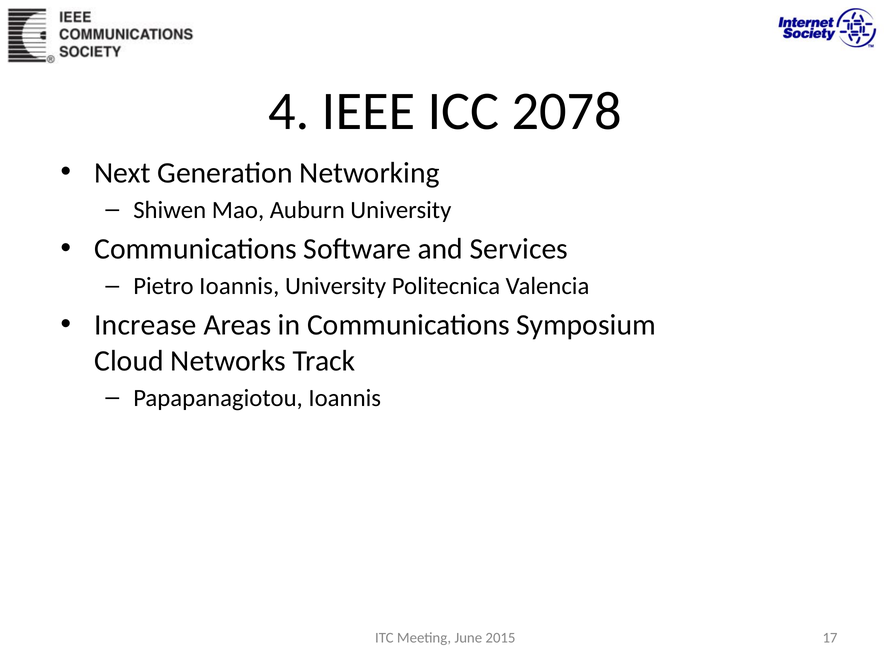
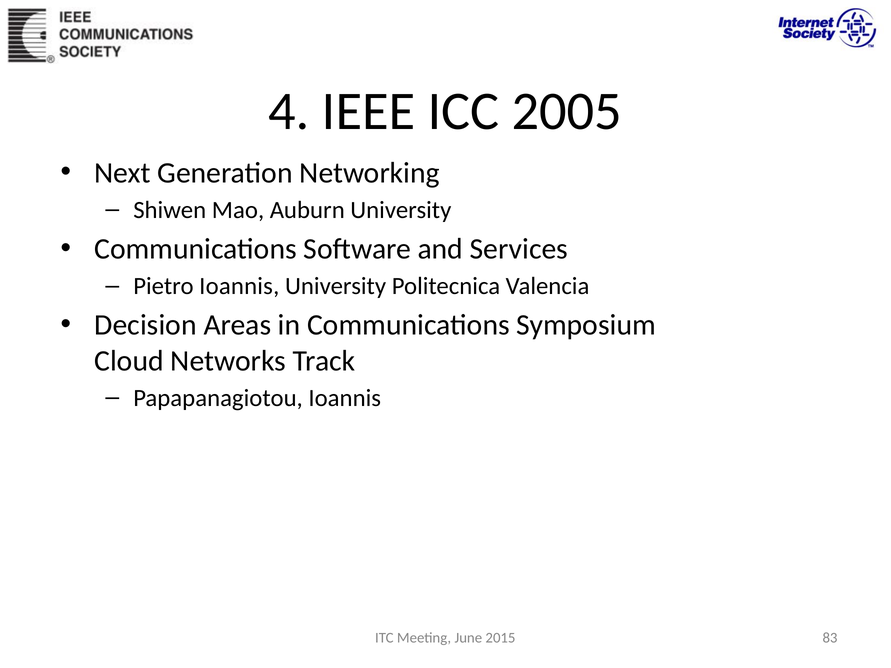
2078: 2078 -> 2005 (567, 111)
Increase: Increase -> Decision (146, 325)
17: 17 -> 83 (830, 638)
